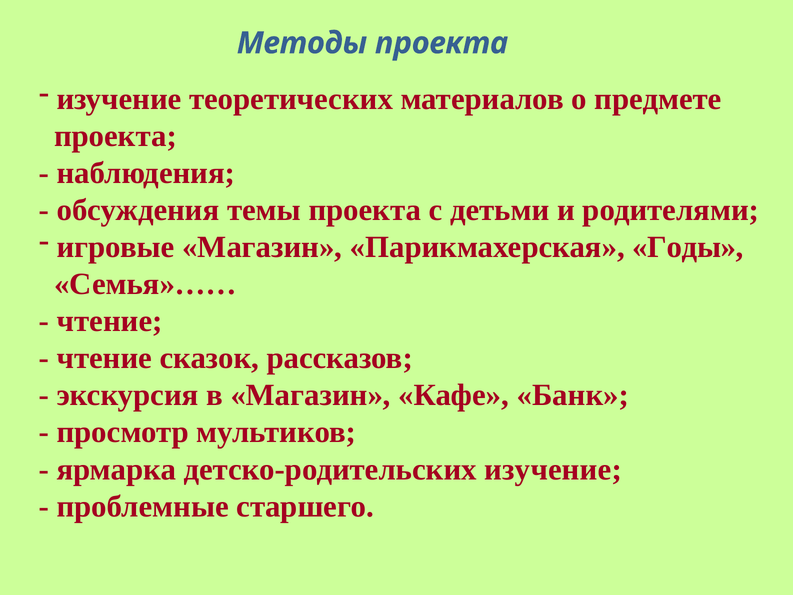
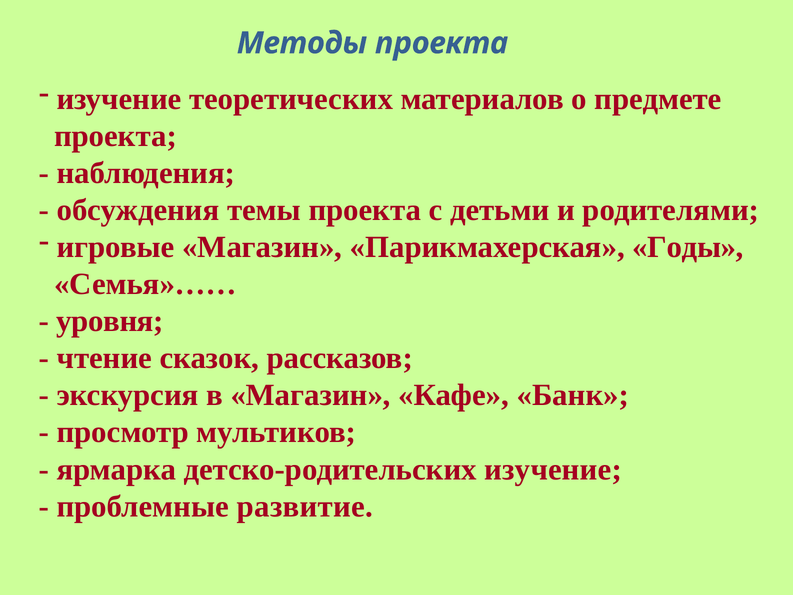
чтение: чтение -> уровня (110, 321)
старшего: старшего -> развитие (305, 506)
